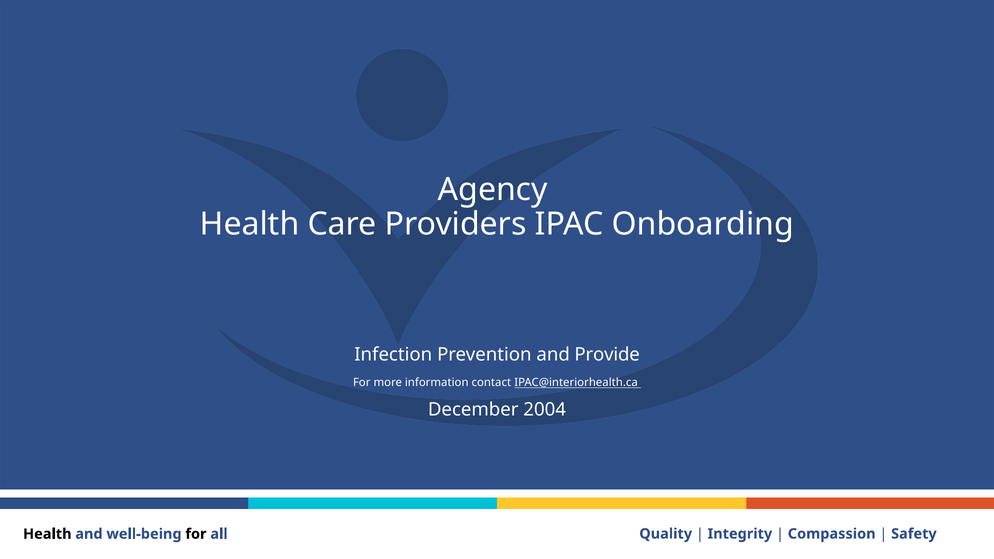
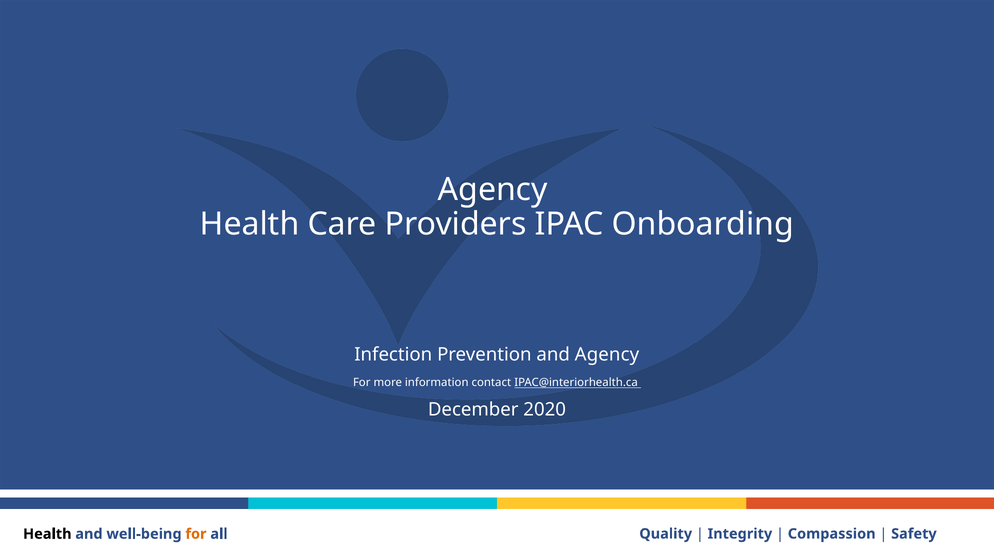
and Provide: Provide -> Agency (607, 355)
2004: 2004 -> 2020 (545, 410)
for colour: black -> orange (196, 534)
